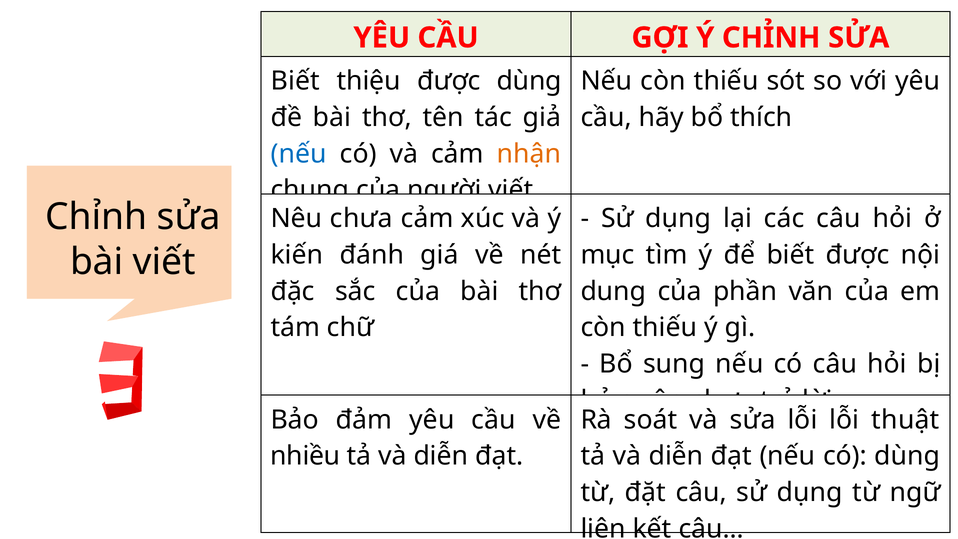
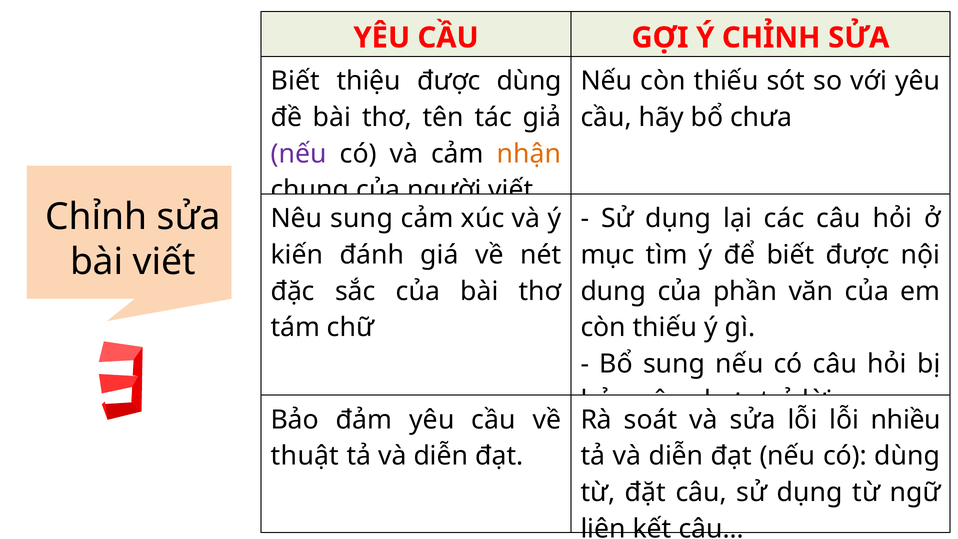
bổ thích: thích -> chưa (761, 117)
nếu colour: blue -> purple (299, 154)
Nêu chưa: chưa -> sung (361, 218)
thuật: thuật -> nhiều (906, 420)
nhiều: nhiều -> thuật (305, 456)
